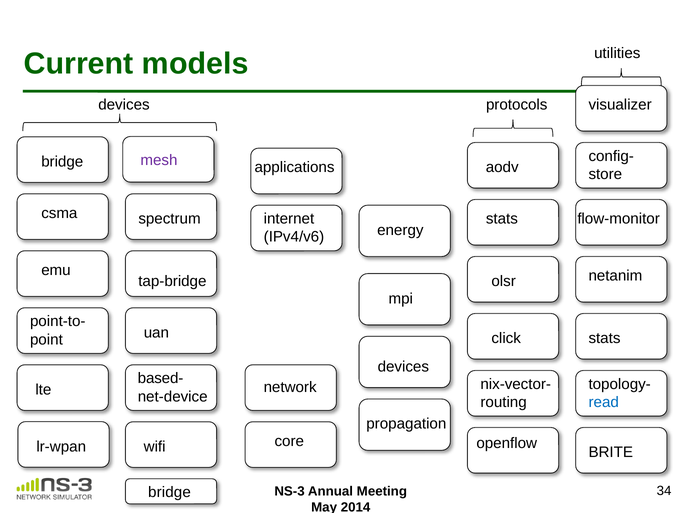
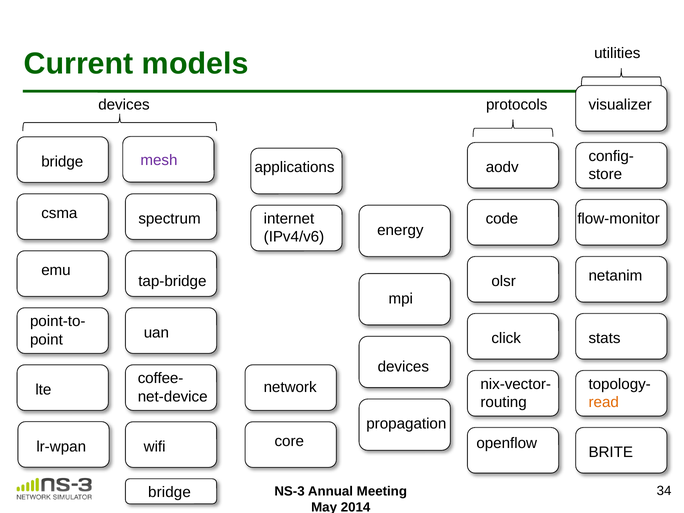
stats: stats -> code (502, 219)
based-: based- -> coffee- (161, 378)
read colour: blue -> orange (604, 402)
